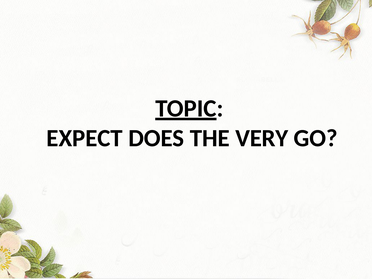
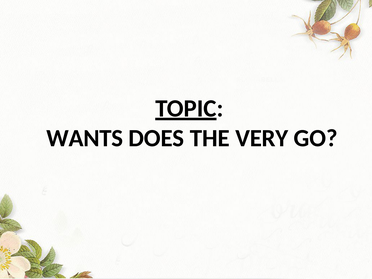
EXPECT: EXPECT -> WANTS (85, 138)
